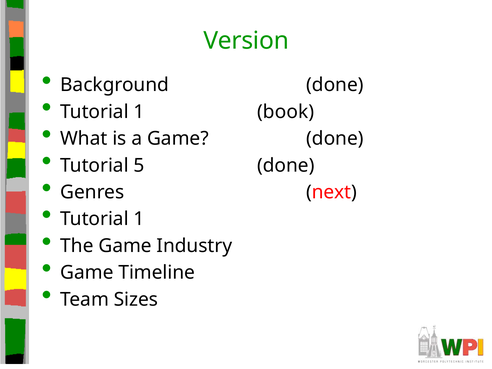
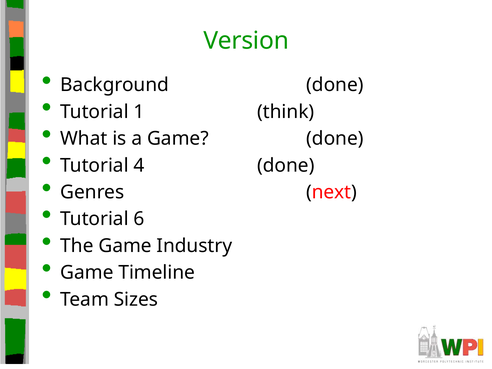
book: book -> think (286, 112)
5: 5 -> 4 (139, 165)
1: 1 -> 6 (139, 219)
